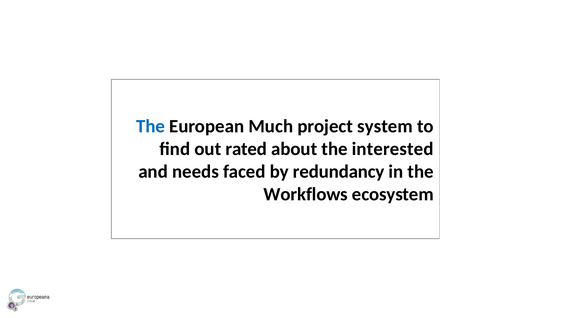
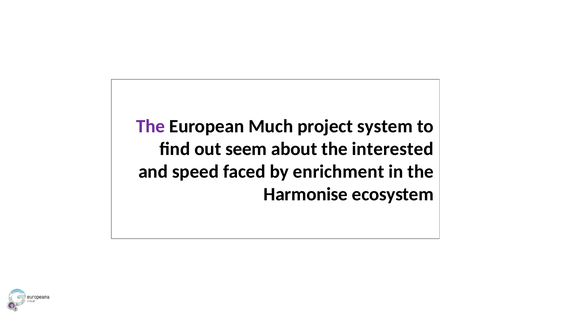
The colour: blue -> purple (151, 126)
rated: rated -> seem (246, 149)
needs: needs -> speed (195, 172)
redundancy: redundancy -> enrichment (339, 172)
Workflows: Workflows -> Harmonise (306, 194)
